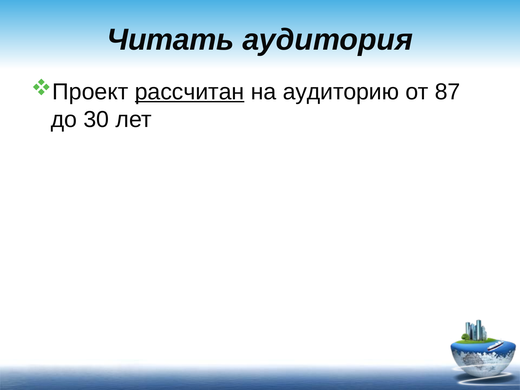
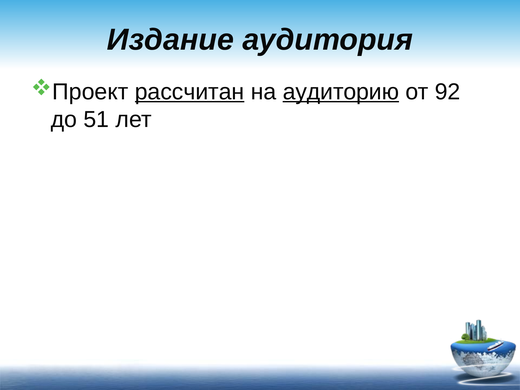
Читать: Читать -> Издание (170, 40)
аудиторию underline: none -> present (341, 92)
87: 87 -> 92 (448, 92)
30: 30 -> 51 (96, 119)
